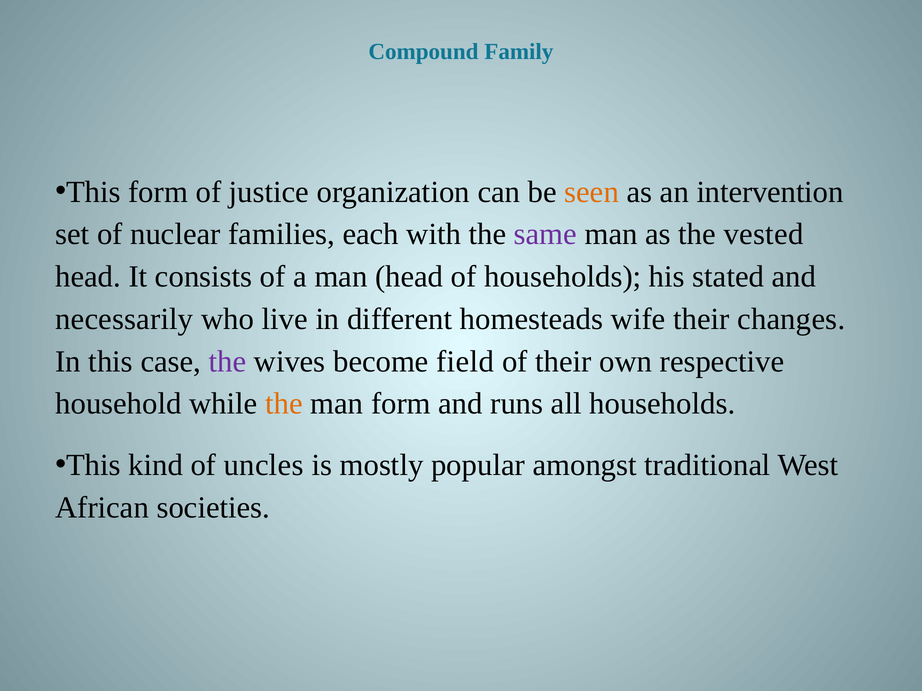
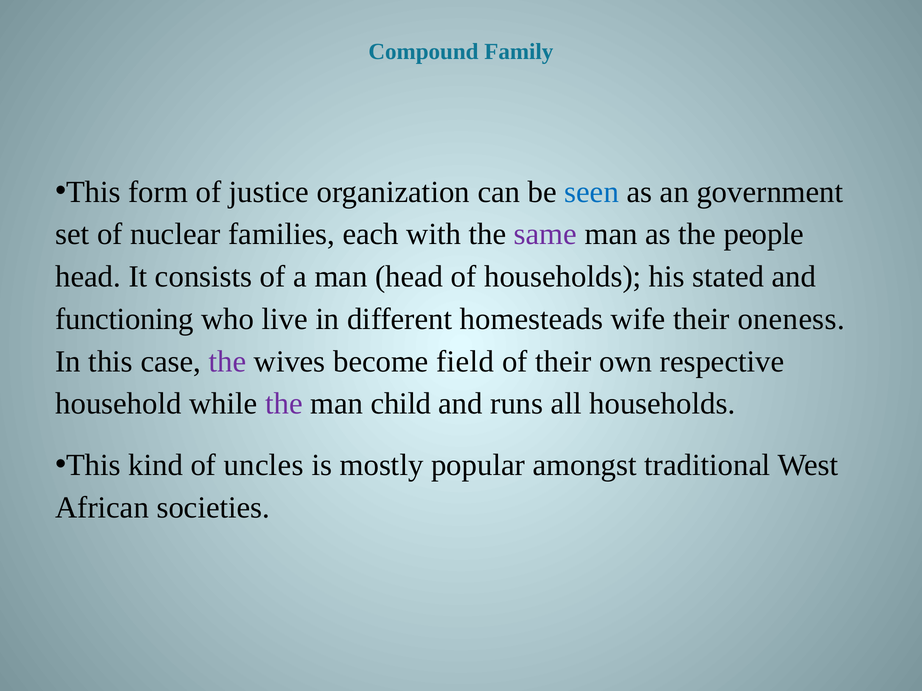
seen colour: orange -> blue (592, 192)
intervention: intervention -> government (770, 192)
vested: vested -> people (764, 234)
necessarily: necessarily -> functioning (125, 319)
changes: changes -> oneness (791, 319)
the colour: orange -> purple (284, 404)
man form: form -> child (401, 404)
